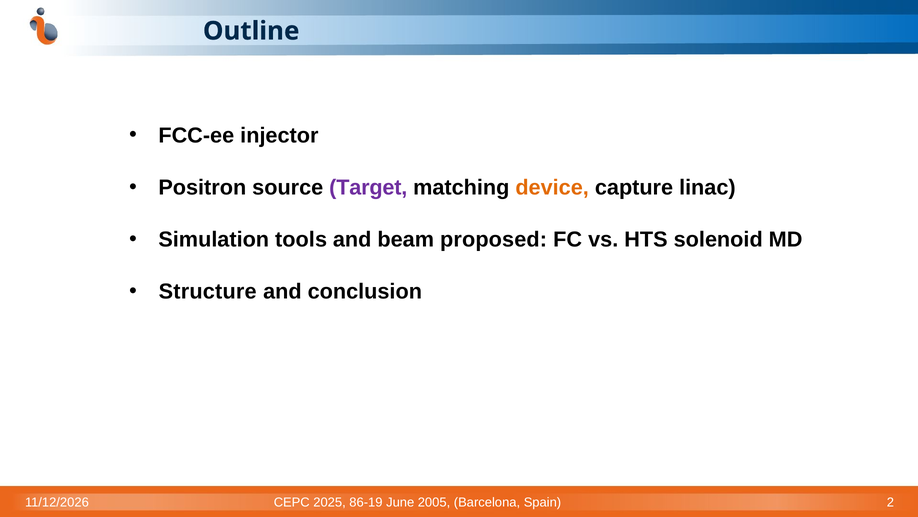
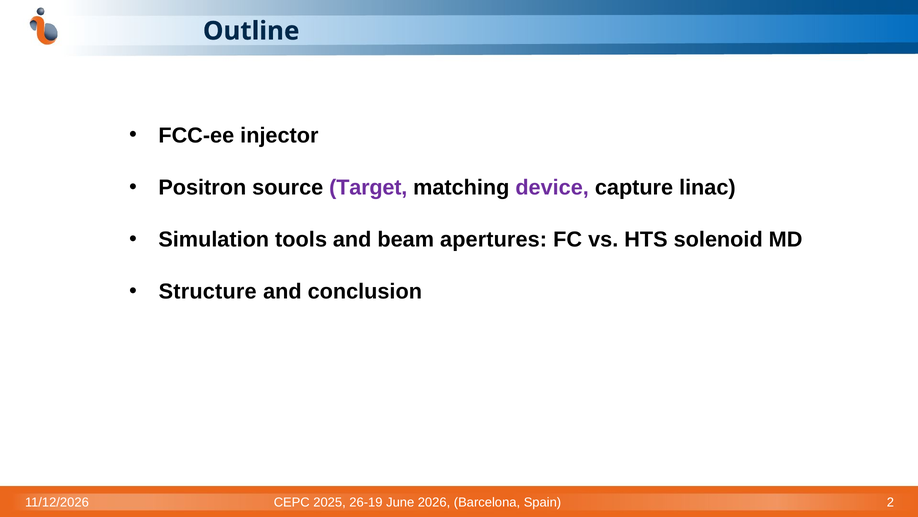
device colour: orange -> purple (552, 187)
proposed: proposed -> apertures (494, 239)
86-19: 86-19 -> 26-19 (366, 502)
2005: 2005 -> 2026 (434, 502)
